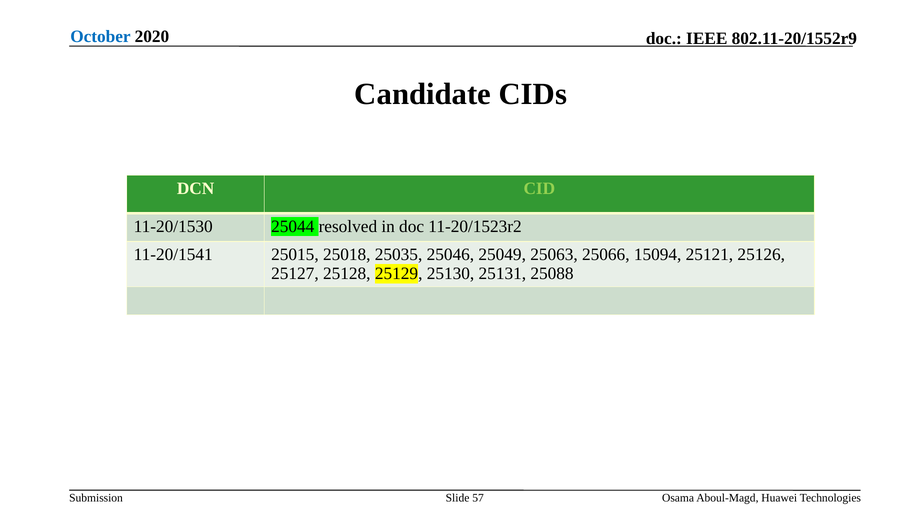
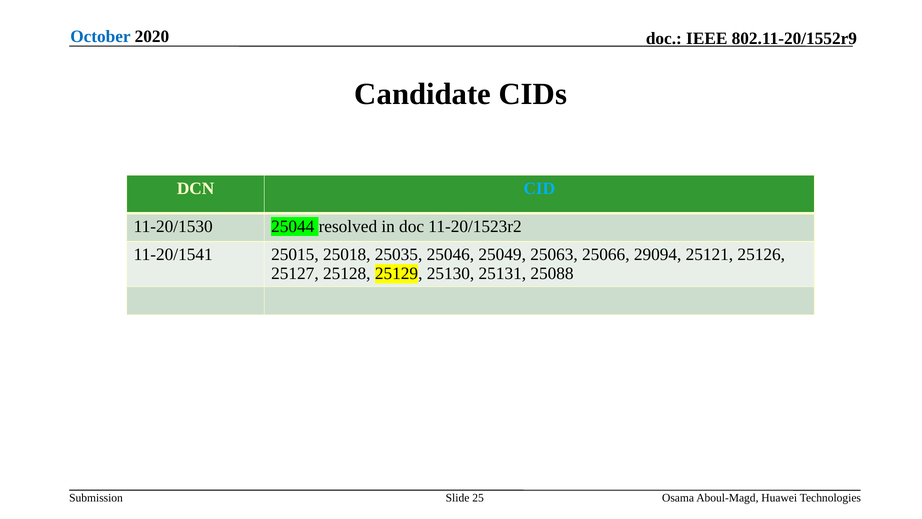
CID colour: light green -> light blue (539, 188)
15094: 15094 -> 29094 (658, 254)
57: 57 -> 25 (478, 497)
